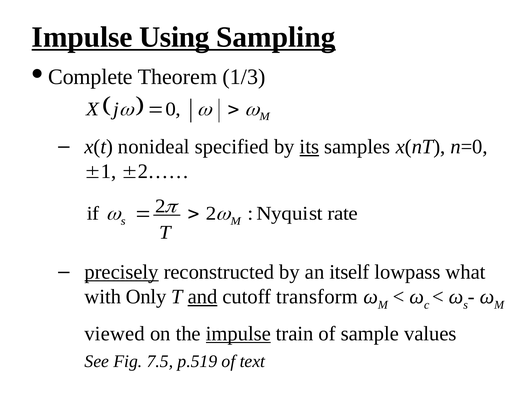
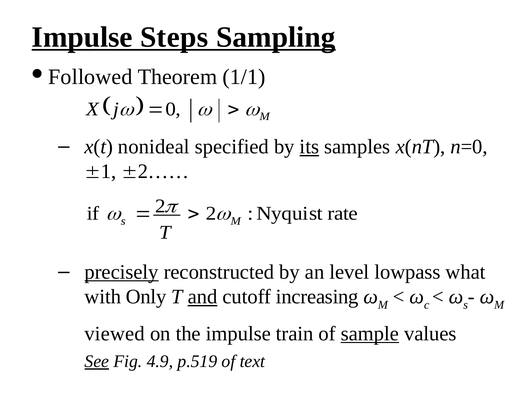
Using: Using -> Steps (174, 37)
Complete: Complete -> Followed (90, 77)
1/3: 1/3 -> 1/1 (244, 77)
itself: itself -> level (349, 272)
transform: transform -> increasing (317, 297)
impulse underline: present -> none (238, 333)
sample underline: none -> present (370, 333)
See underline: none -> present (97, 361)
7.5: 7.5 -> 4.9 (160, 361)
